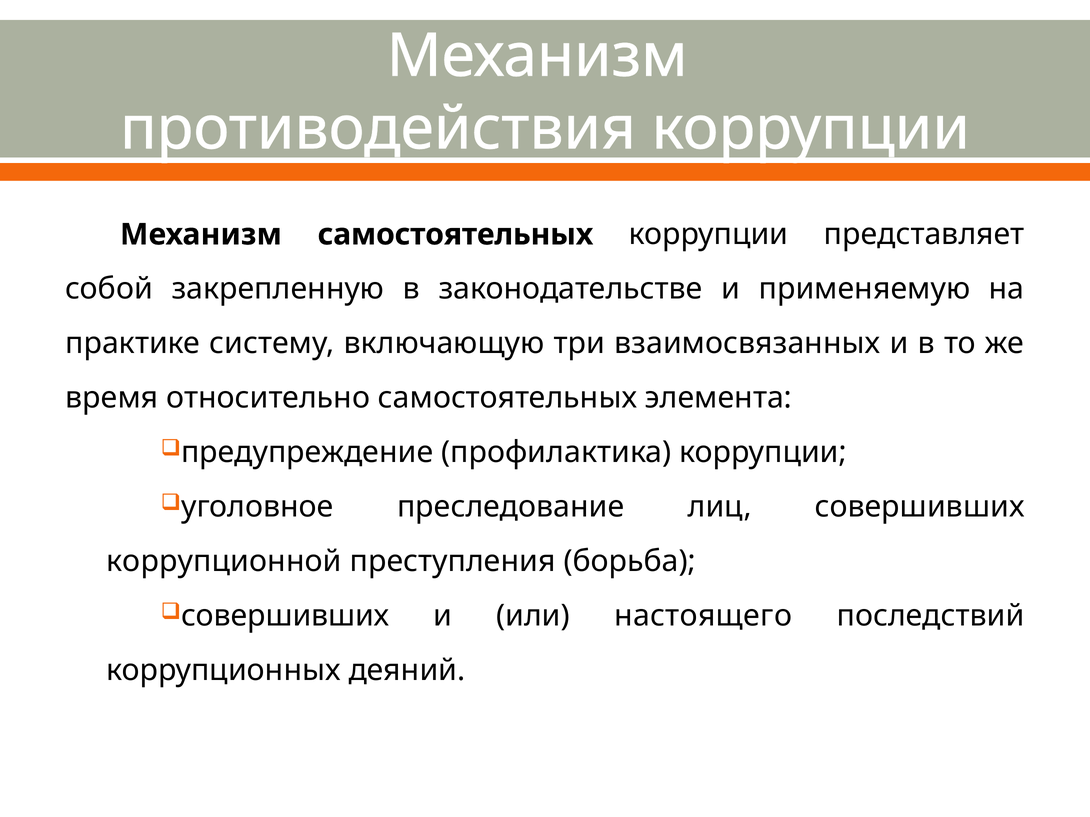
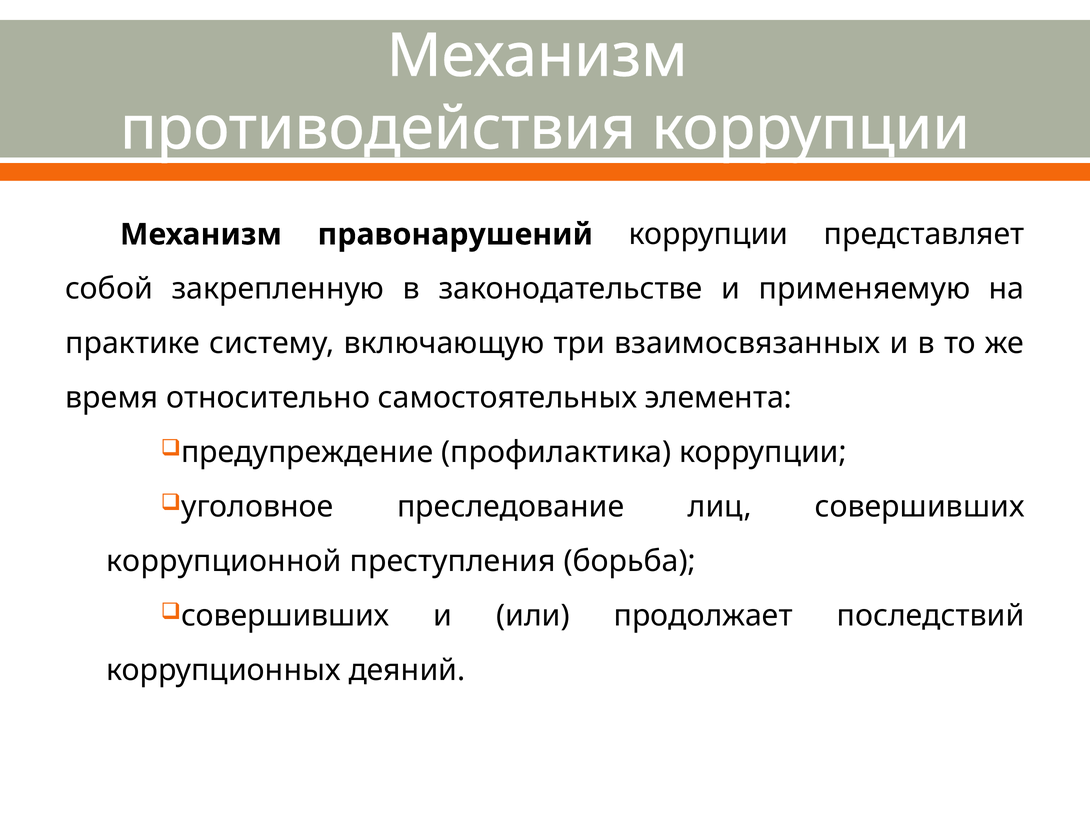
Механизм самостоятельных: самостоятельных -> правонарушений (455, 235)
настоящего: настоящего -> продолжает (703, 616)
